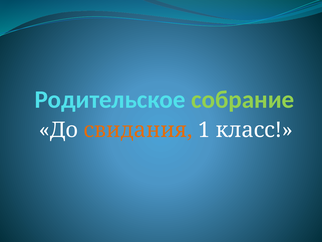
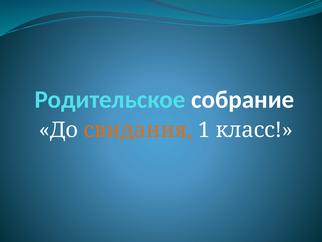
собрание colour: light green -> white (243, 99)
